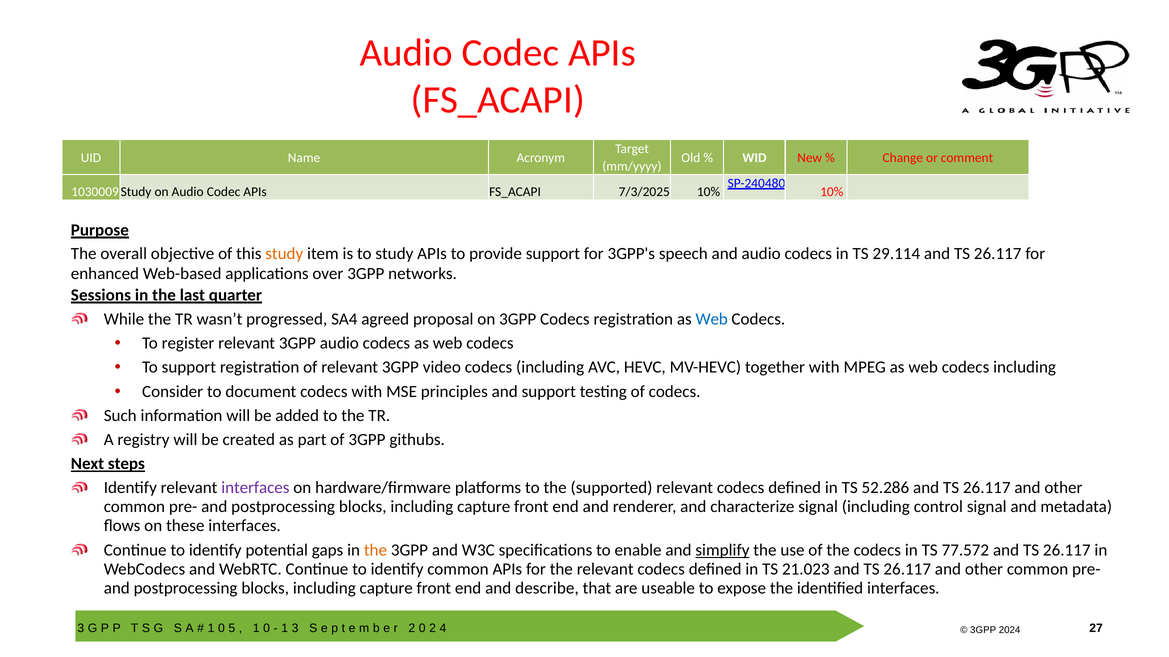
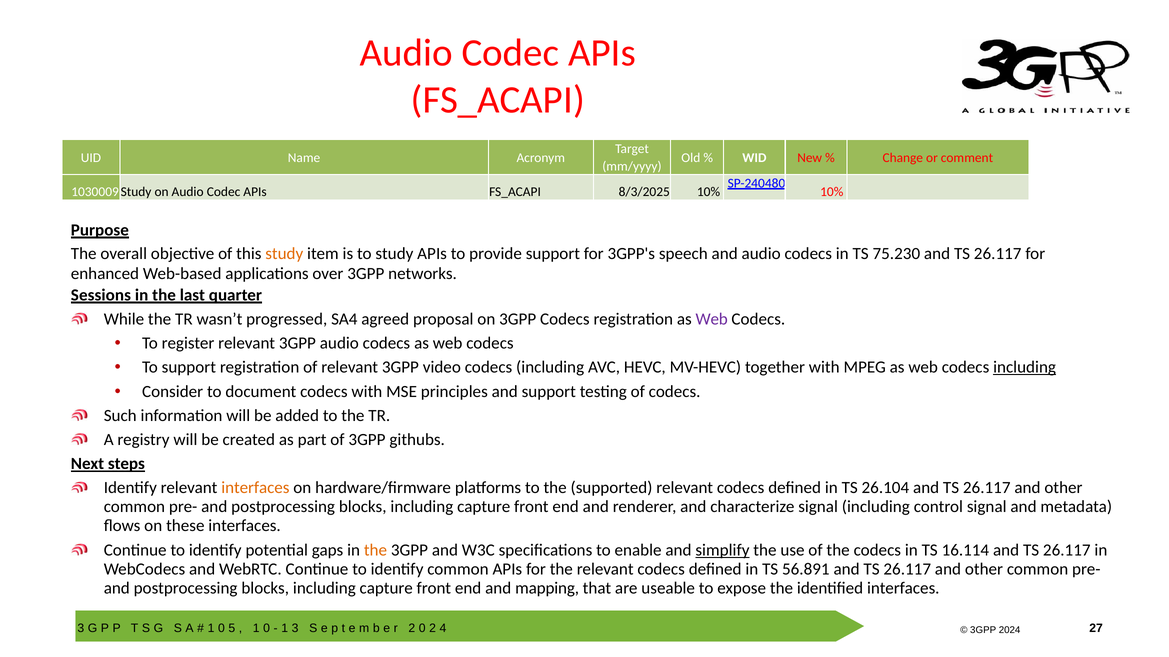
7/3/2025: 7/3/2025 -> 8/3/2025 (644, 192)
29.114: 29.114 -> 75.230 (896, 254)
Web colour: blue -> purple (712, 319)
including underline: none -> present (1025, 368)
interfaces colour: purple -> orange (255, 488)
52.286: 52.286 -> 26.104 (885, 488)
77.572: 77.572 -> 16.114 (965, 550)
21.023: 21.023 -> 56.891 (806, 569)
describe: describe -> mapping (547, 588)
